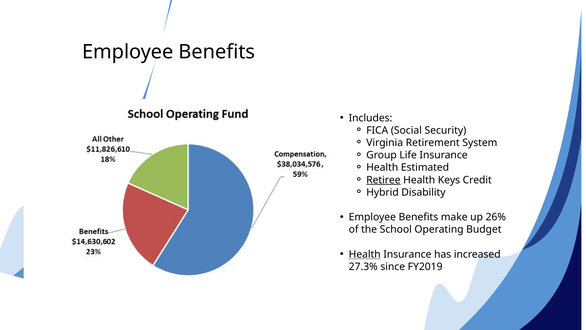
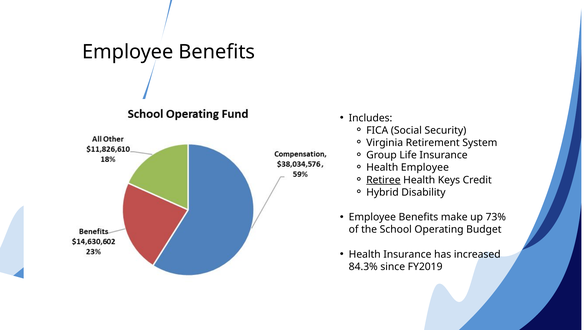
Health Estimated: Estimated -> Employee (425, 167)
26%: 26% -> 73% (496, 217)
Health underline: present -> none (365, 254)
27.3%: 27.3% -> 84.3% (363, 266)
